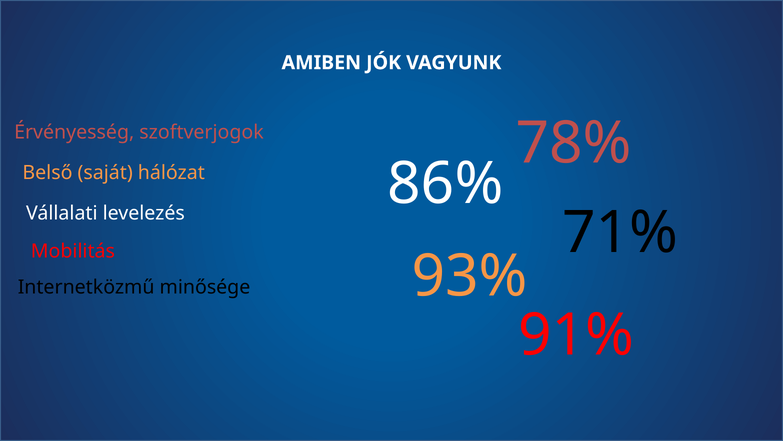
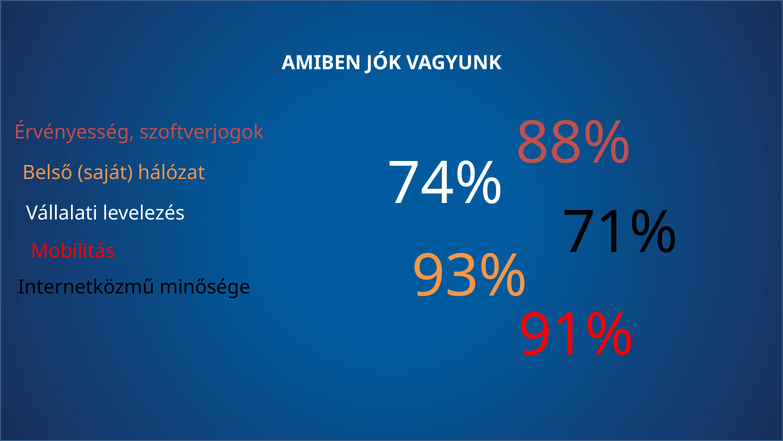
78%: 78% -> 88% (574, 143)
86%: 86% -> 74% (445, 184)
